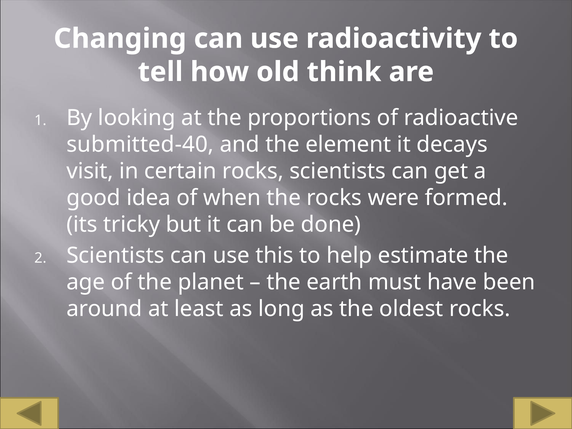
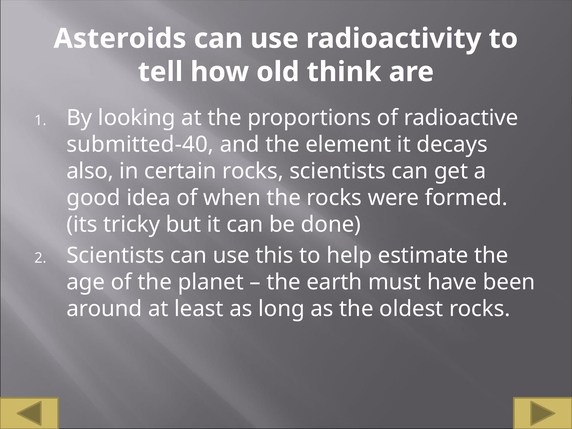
Changing: Changing -> Asteroids (120, 39)
visit: visit -> also (90, 171)
